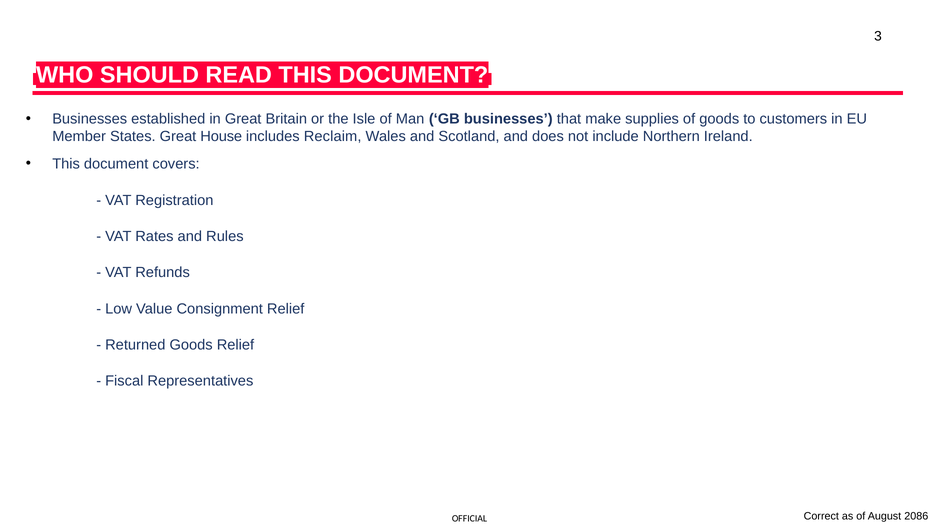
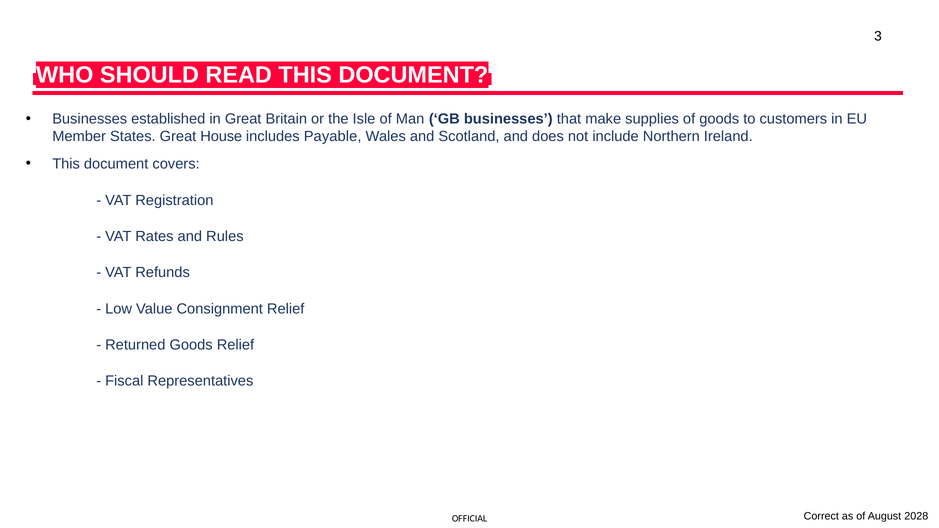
Reclaim: Reclaim -> Payable (333, 137)
2086: 2086 -> 2028 (916, 516)
